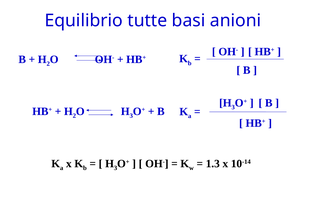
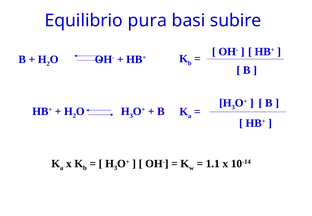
tutte: tutte -> pura (147, 21)
anioni: anioni -> subire (236, 21)
1.3: 1.3 -> 1.1 (213, 164)
